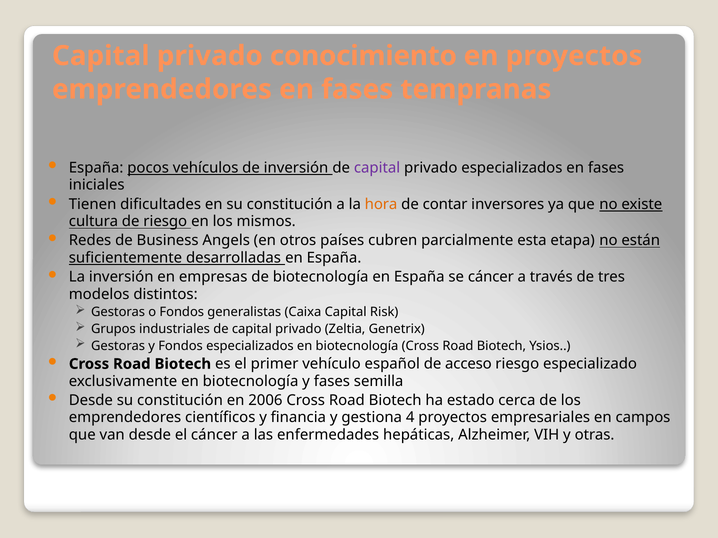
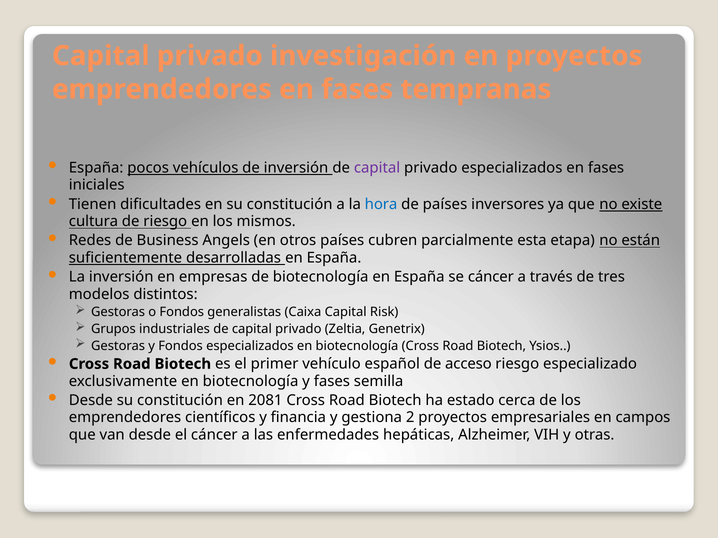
conocimiento: conocimiento -> investigación (363, 56)
hora colour: orange -> blue (381, 204)
de contar: contar -> países (445, 204)
2006: 2006 -> 2081 (265, 401)
4: 4 -> 2 (410, 418)
